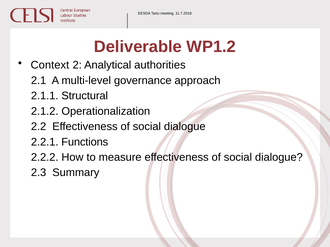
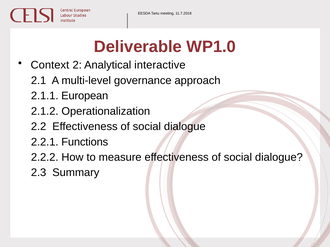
WP1.2: WP1.2 -> WP1.0 (211, 47)
authorities: authorities -> interactive (160, 65)
Structural: Structural -> European (85, 96)
